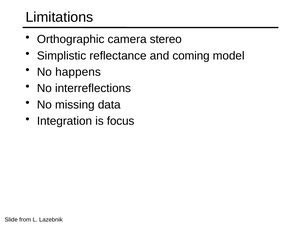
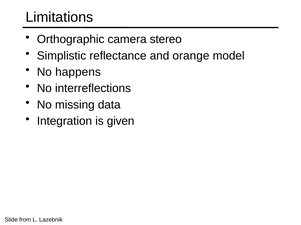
coming: coming -> orange (191, 56)
focus: focus -> given (121, 121)
